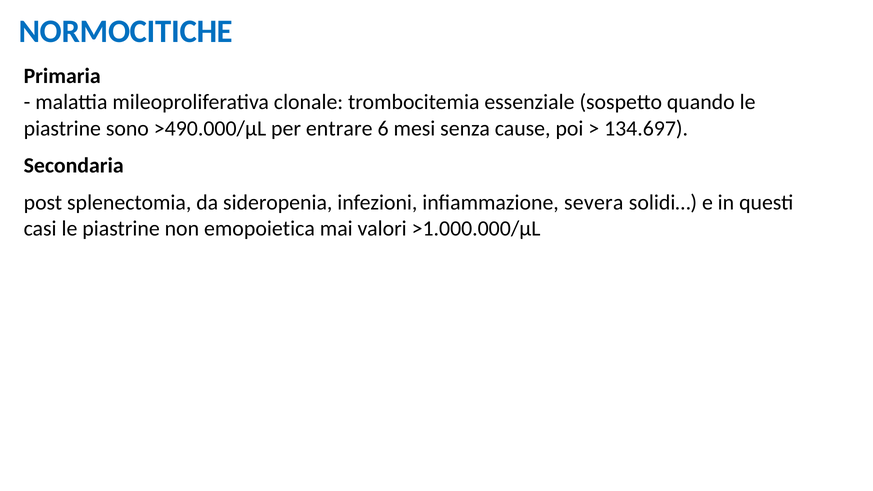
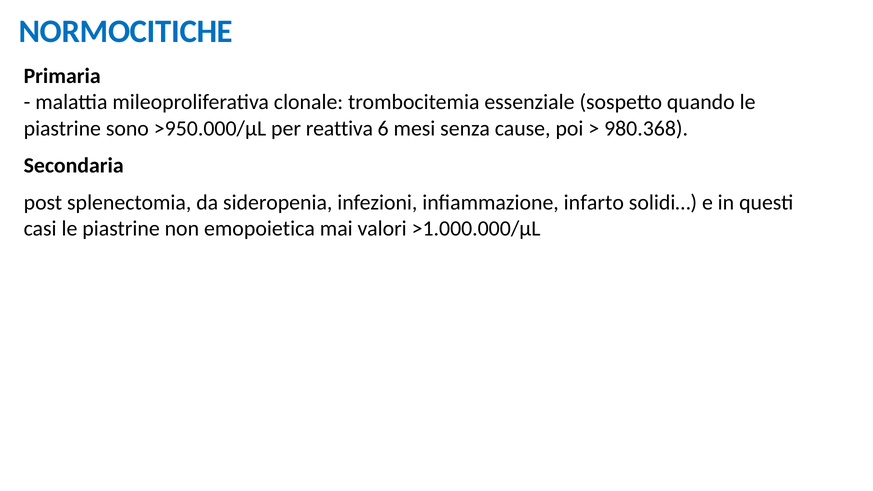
>490.000/µL: >490.000/µL -> >950.000/µL (210, 128)
entrare: entrare -> reattiva (339, 128)
134.697: 134.697 -> 980.368 (646, 128)
severa: severa -> infarto (594, 203)
